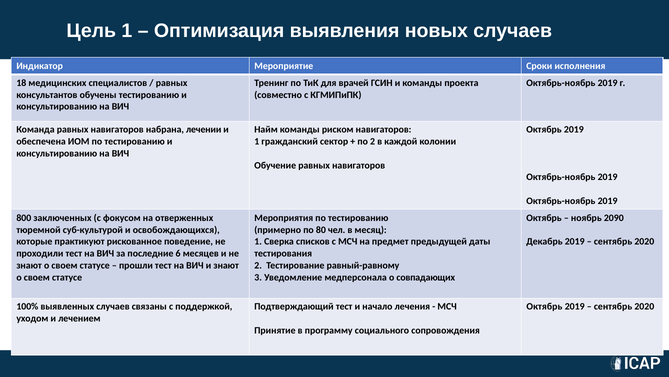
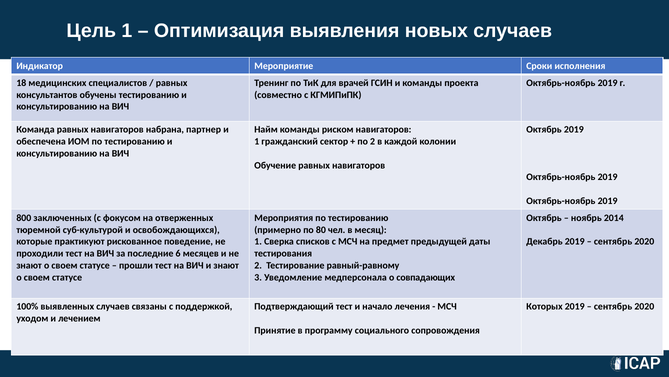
лечении: лечении -> партнер (204, 129)
2090: 2090 -> 2014 (614, 218)
Октябрь: Октябрь -> Которых (544, 306)
